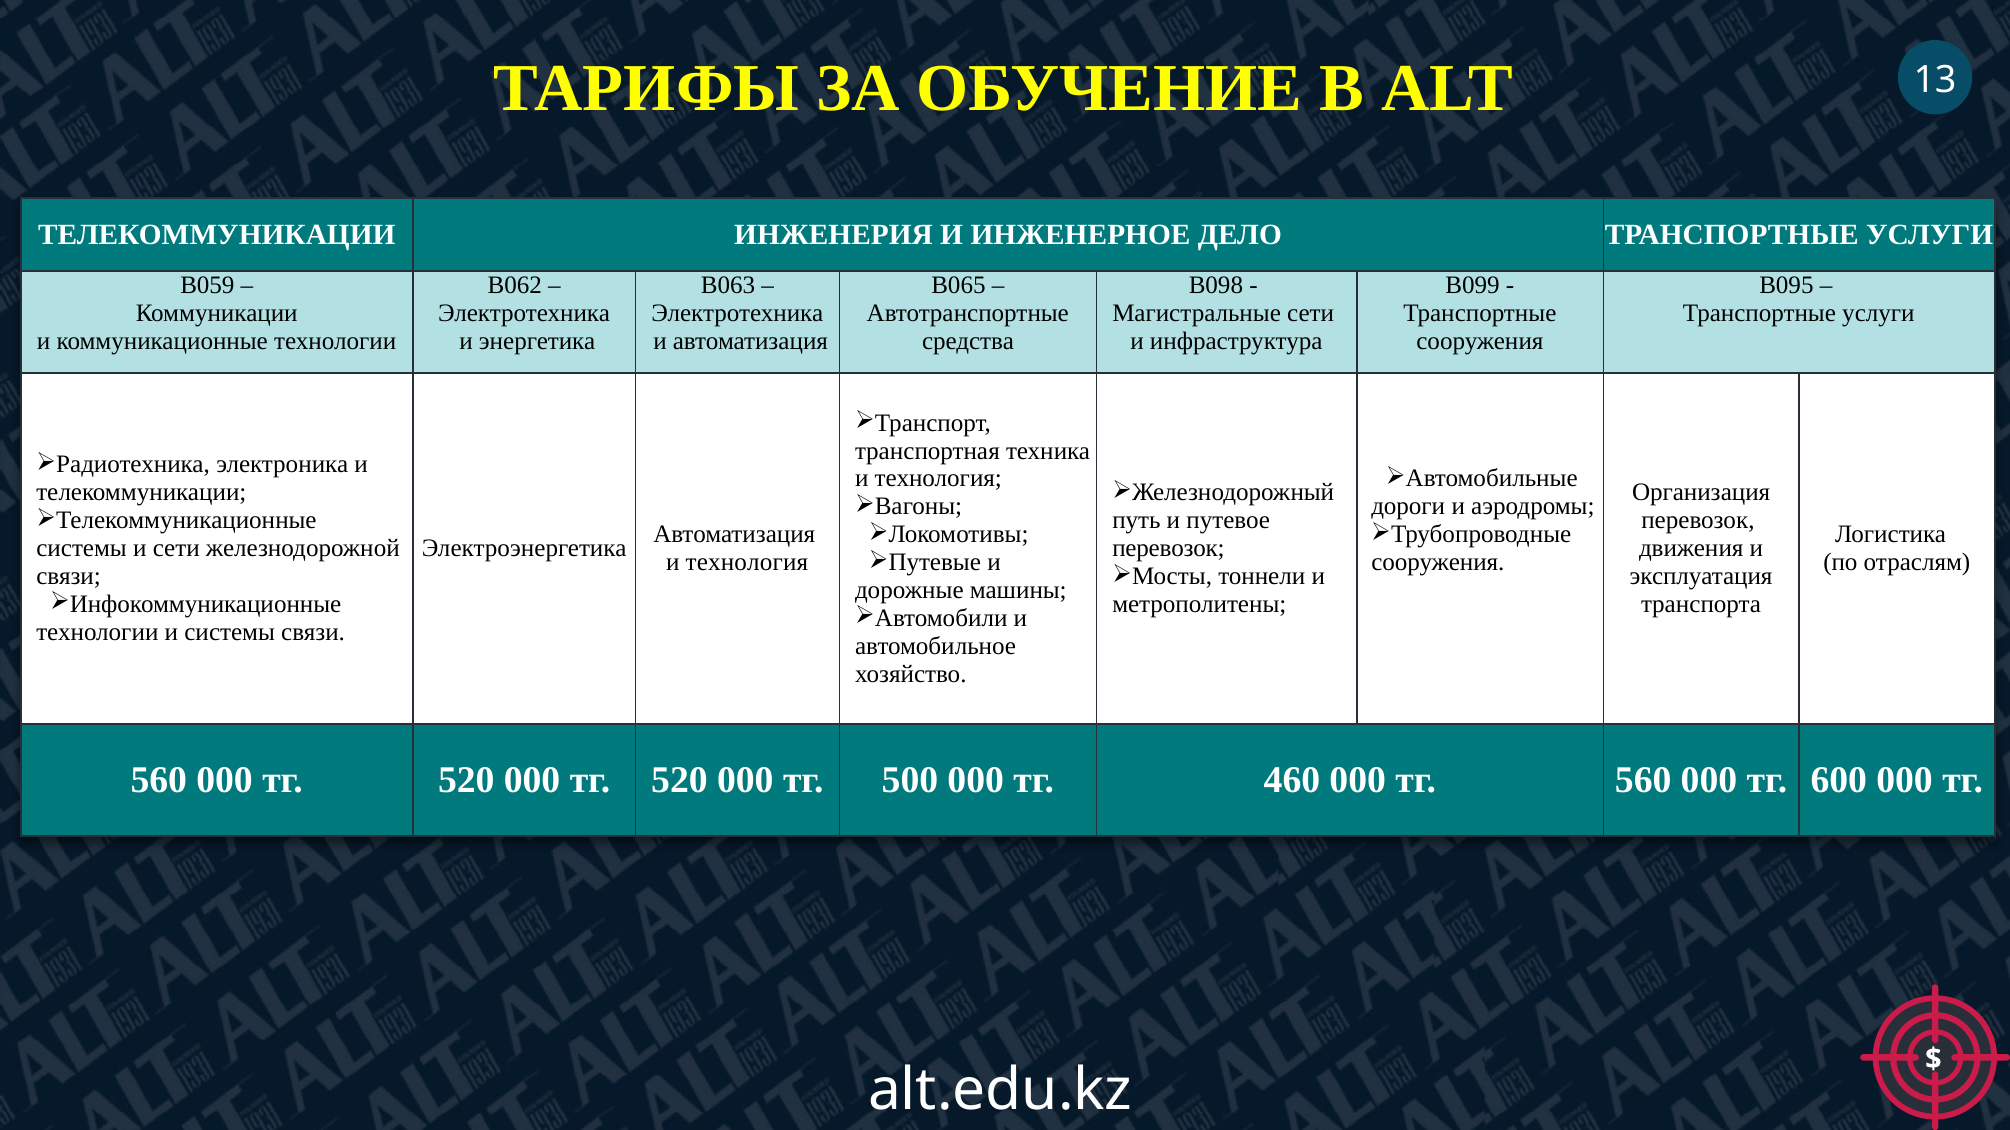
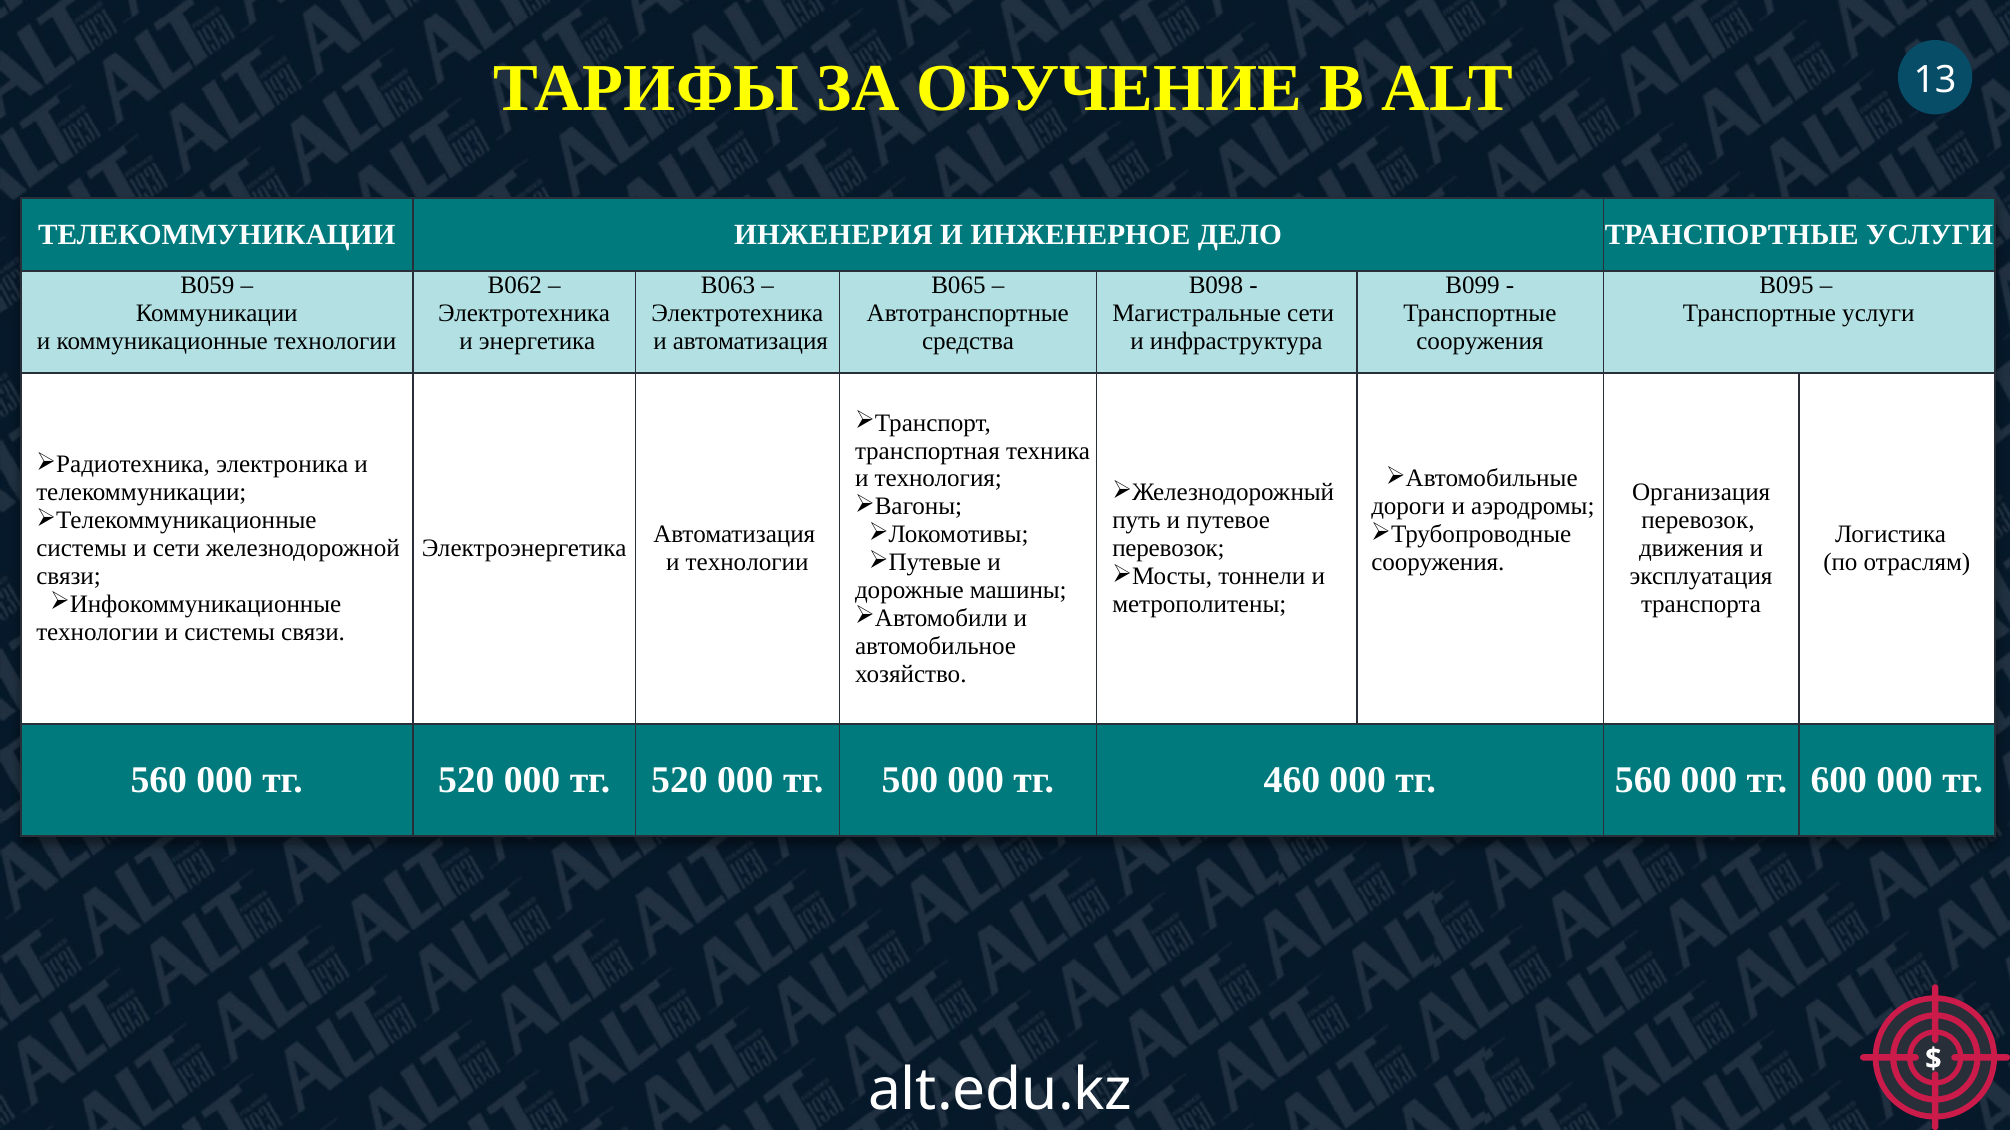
технология: технология -> технологии (747, 563)
